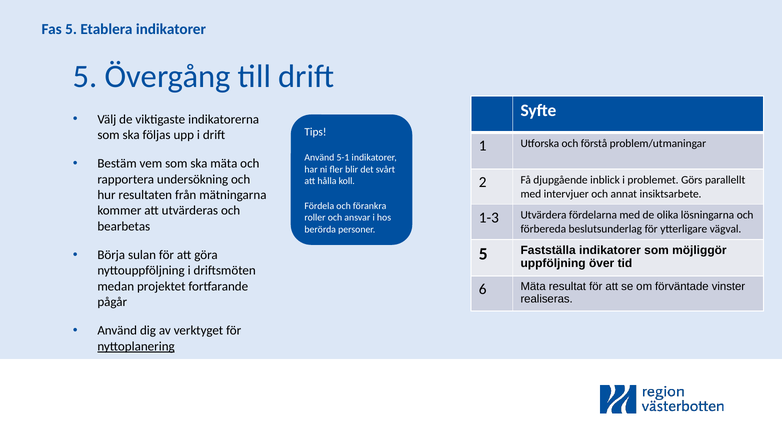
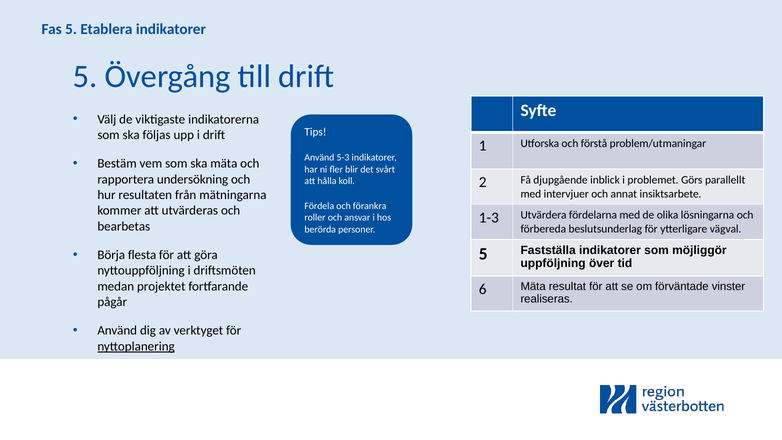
5-1: 5-1 -> 5-3 (343, 158)
sulan: sulan -> flesta (142, 255)
